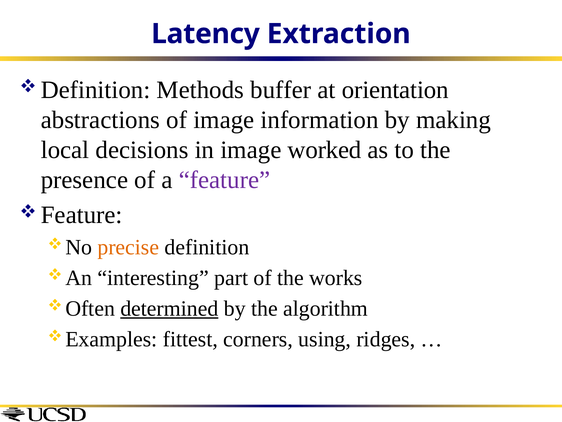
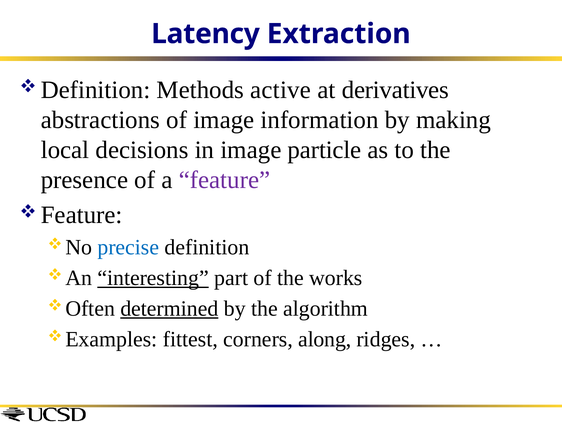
buffer: buffer -> active (281, 90)
orientation: orientation -> derivatives (395, 90)
worked: worked -> particle (324, 150)
precise colour: orange -> blue (128, 247)
interesting underline: none -> present (153, 278)
using: using -> along (325, 339)
